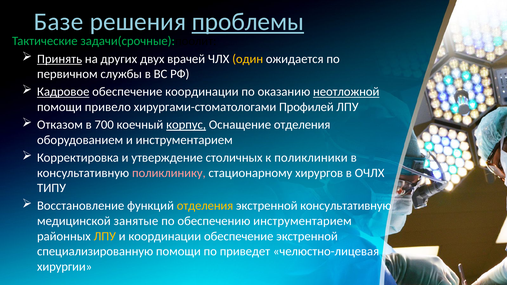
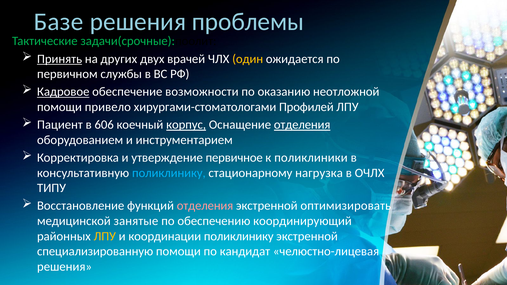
проблемы underline: present -> none (248, 22)
обеспечение координации: координации -> возможности (202, 92)
неотложной underline: present -> none (346, 92)
Отказом: Отказом -> Пациент (60, 125)
700: 700 -> 606 (104, 125)
отделения underline: none -> present (302, 125)
столичных: столичных -> первичное (234, 158)
поликлинику colour: pink -> light blue (169, 173)
хирургов: хирургов -> нагрузка (319, 173)
отделения colour: yellow -> pink (205, 206)
экстренной консультативную: консультативную -> оптимизировать (346, 206)
обеспечению инструментарием: инструментарием -> координирующий (302, 221)
координации обеспечение: обеспечение -> поликлинику (239, 236)
приведет: приведет -> кандидат (245, 252)
хирургии: хирургии -> решения (65, 267)
